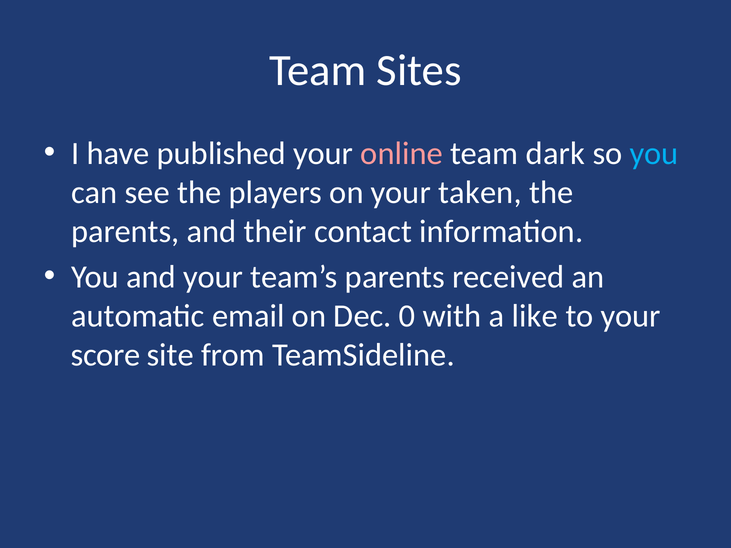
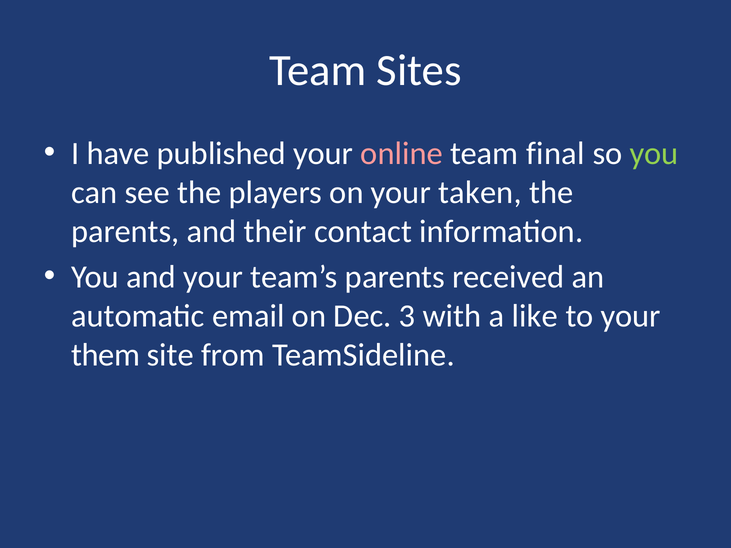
dark: dark -> final (555, 153)
you colour: light blue -> light green (654, 153)
0: 0 -> 3 (407, 316)
score: score -> them (106, 355)
